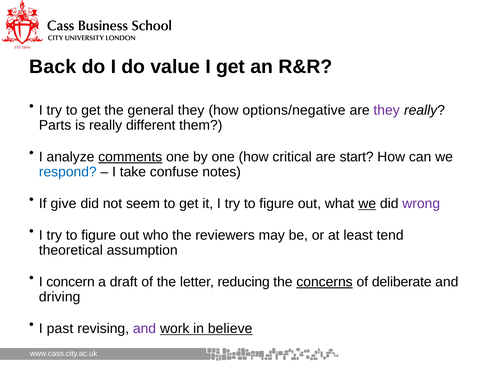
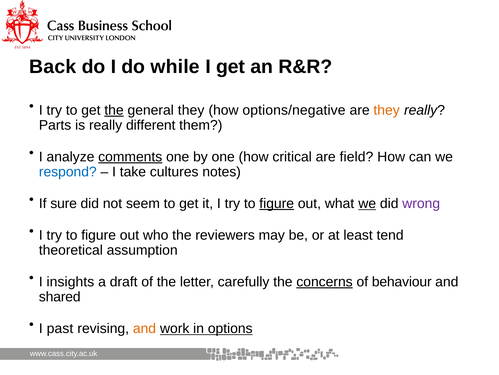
value: value -> while (175, 67)
the underline: none -> present (114, 110)
they colour: purple -> orange (387, 110)
start: start -> field (356, 157)
confuse: confuse -> cultures (174, 172)
give: give -> sure (64, 203)
figure underline: none -> present (277, 203)
concern: concern -> insights (70, 281)
reducing: reducing -> carefully (244, 281)
deliberate: deliberate -> behaviour (402, 281)
driving: driving -> shared (60, 296)
and colour: purple -> orange (144, 328)
believe: believe -> options (230, 328)
